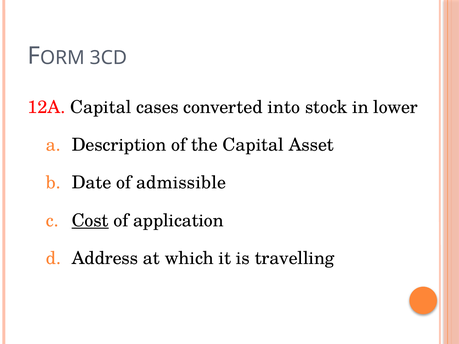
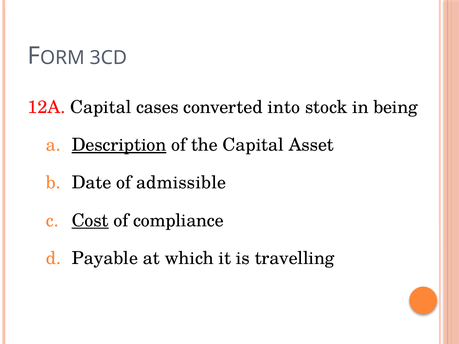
lower: lower -> being (396, 107)
Description underline: none -> present (119, 145)
application: application -> compliance (178, 221)
Address: Address -> Payable (105, 258)
